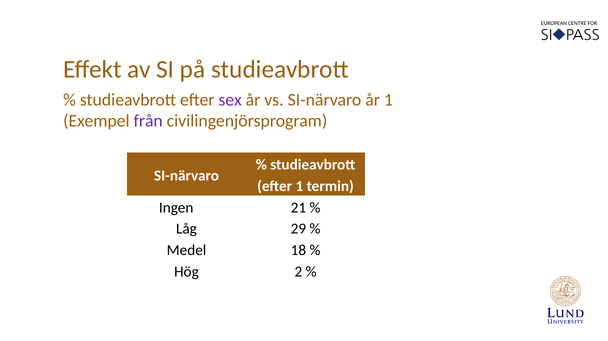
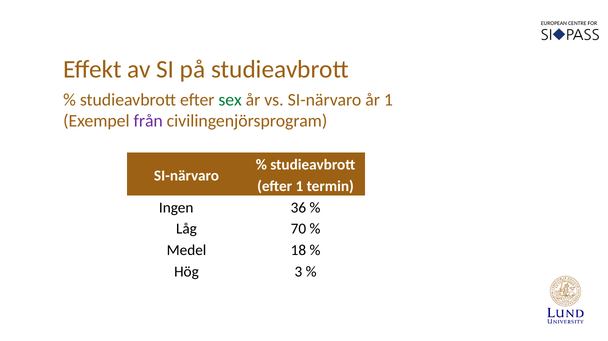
sex colour: purple -> green (230, 100)
21: 21 -> 36 (298, 208)
29: 29 -> 70 (298, 229)
2: 2 -> 3 (298, 272)
